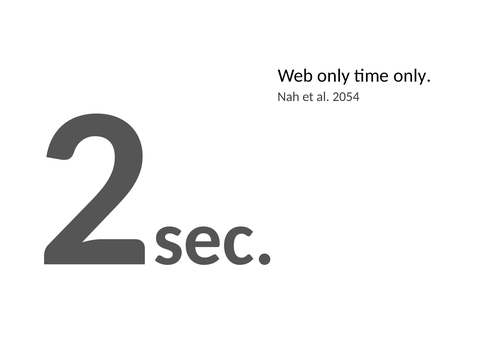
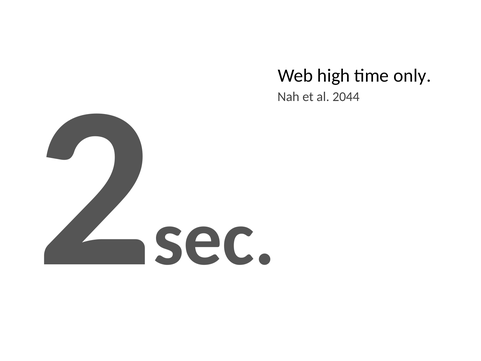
Web only: only -> high (334, 76)
2054: 2054 -> 2044 (346, 97)
